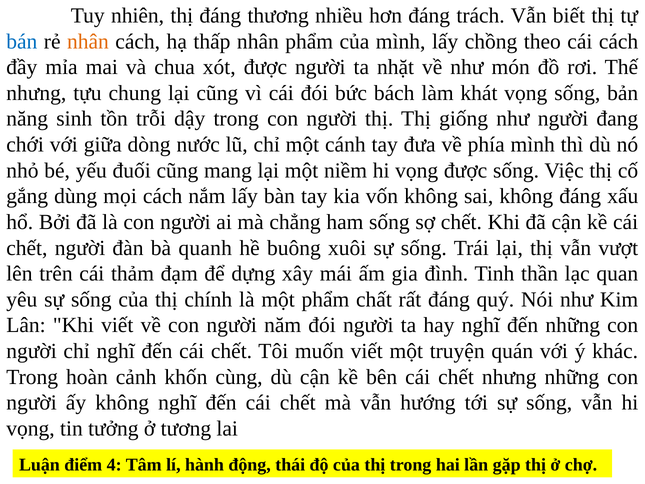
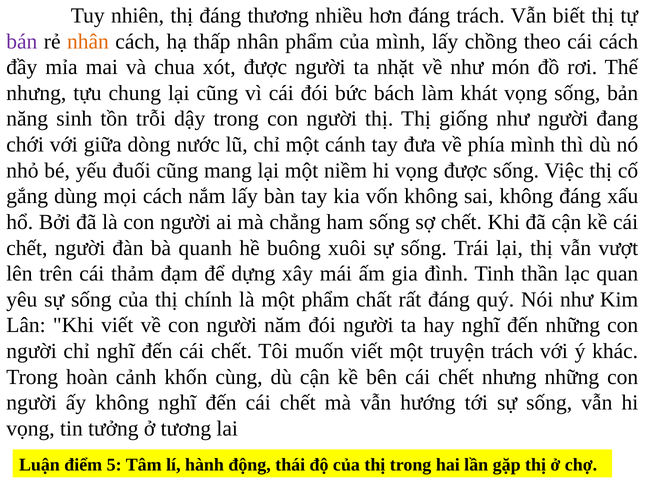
bán colour: blue -> purple (22, 41)
truyện quán: quán -> trách (512, 351)
4: 4 -> 5 (114, 464)
